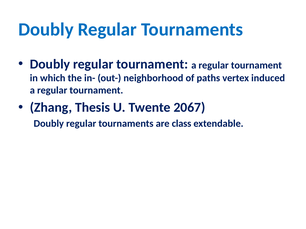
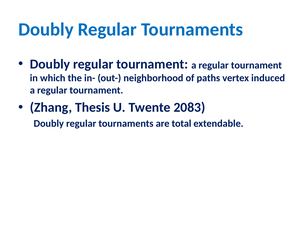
2067: 2067 -> 2083 (189, 108)
class: class -> total (182, 124)
